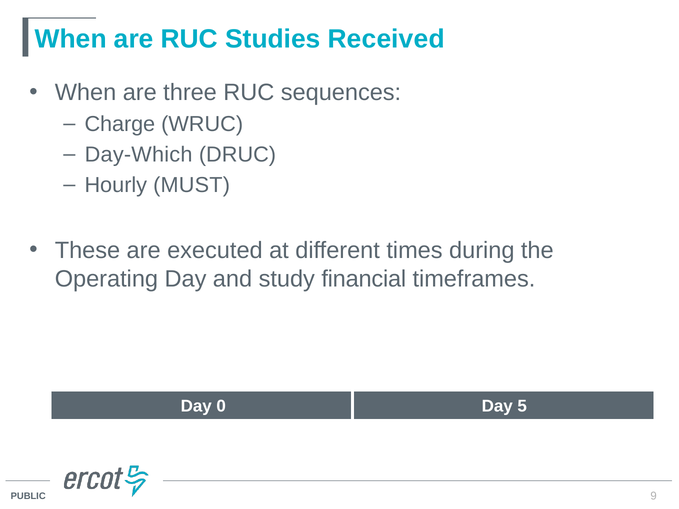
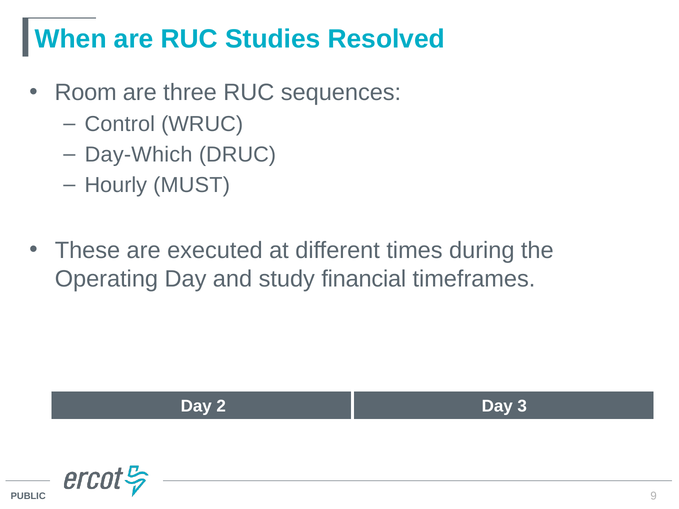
Received: Received -> Resolved (386, 39)
When: When -> Room (86, 93)
Charge: Charge -> Control (120, 124)
0: 0 -> 2 (221, 406)
5: 5 -> 3 (522, 406)
